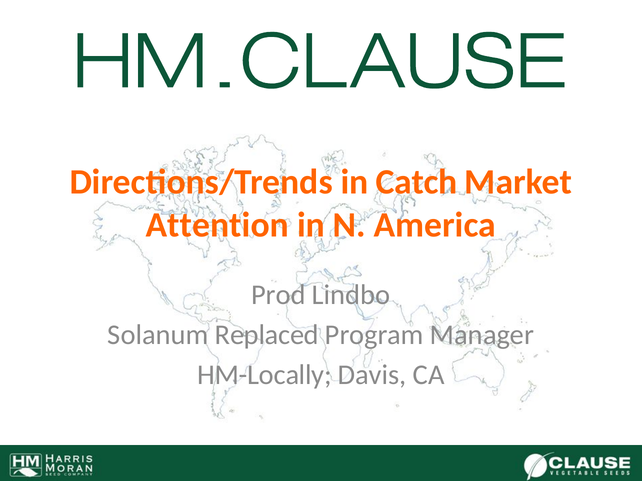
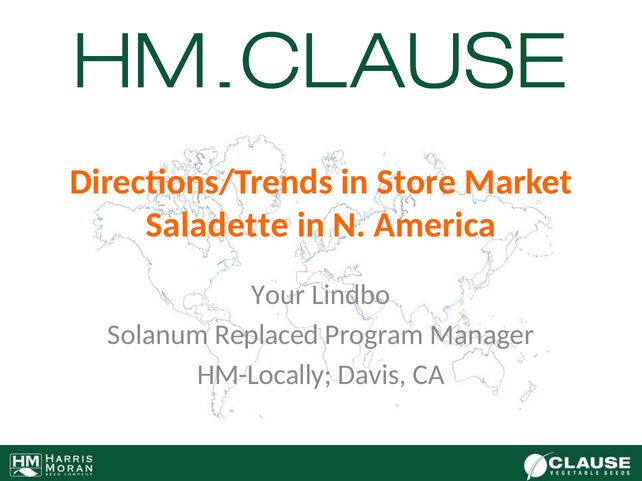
Catch: Catch -> Store (416, 182)
Attention: Attention -> Saladette (217, 225)
Prod: Prod -> Your (278, 295)
